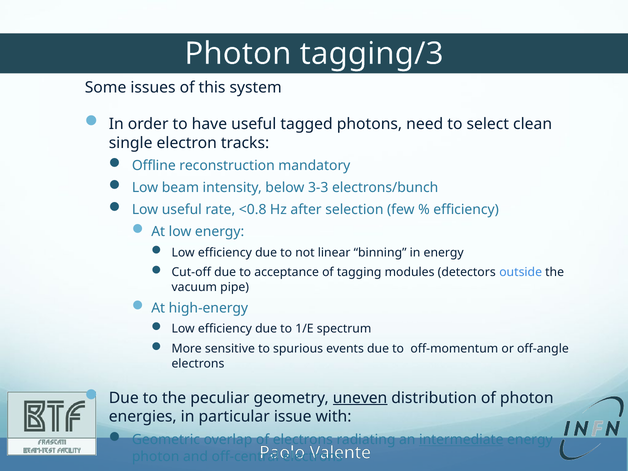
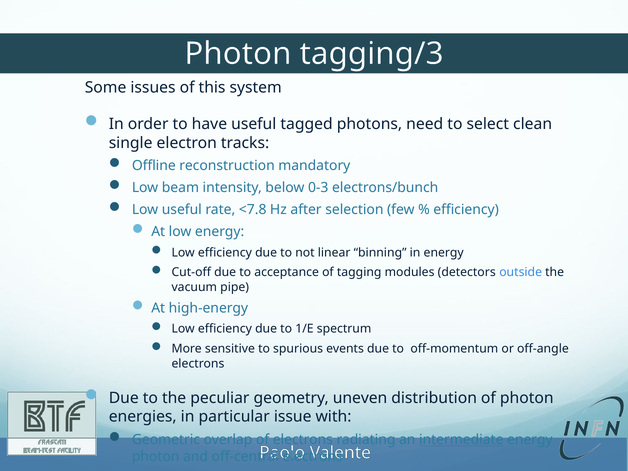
3-3: 3-3 -> 0-3 (318, 188)
<0.8: <0.8 -> <7.8 (253, 210)
uneven underline: present -> none (360, 398)
